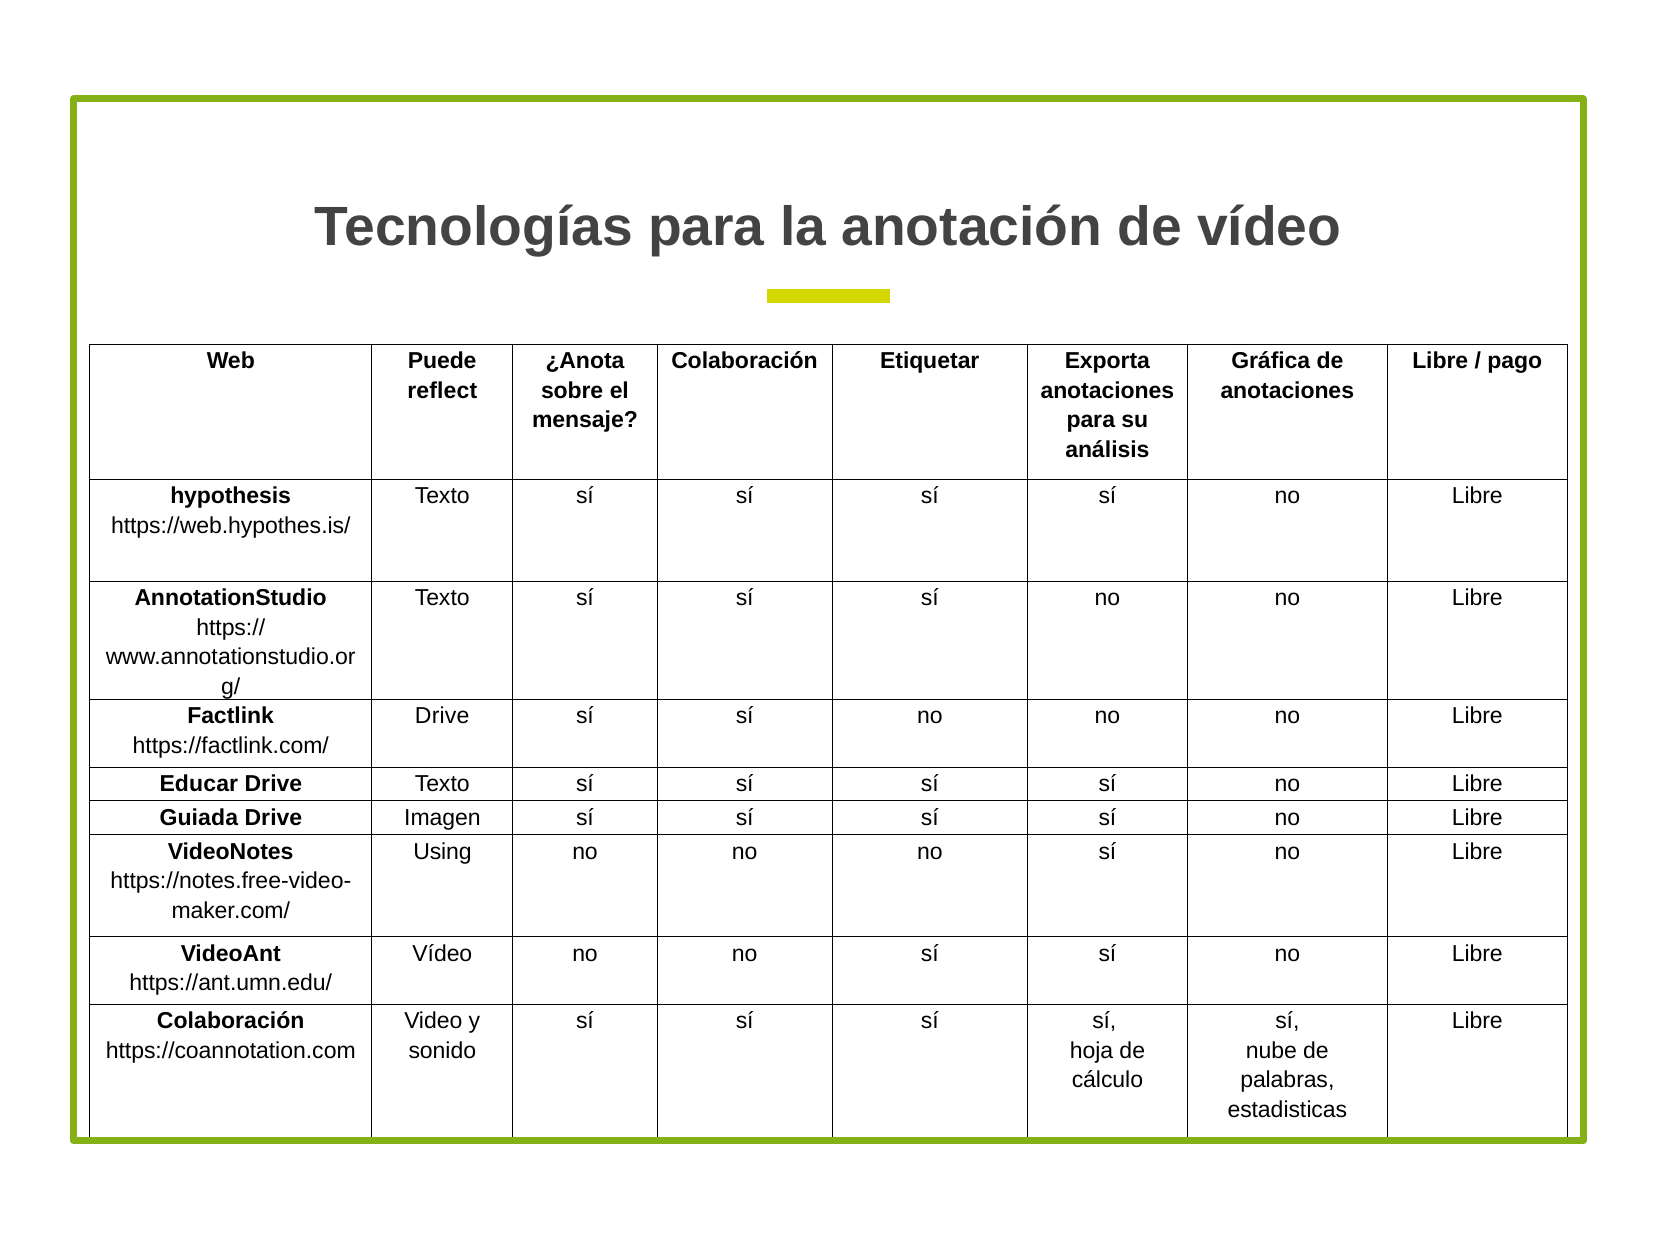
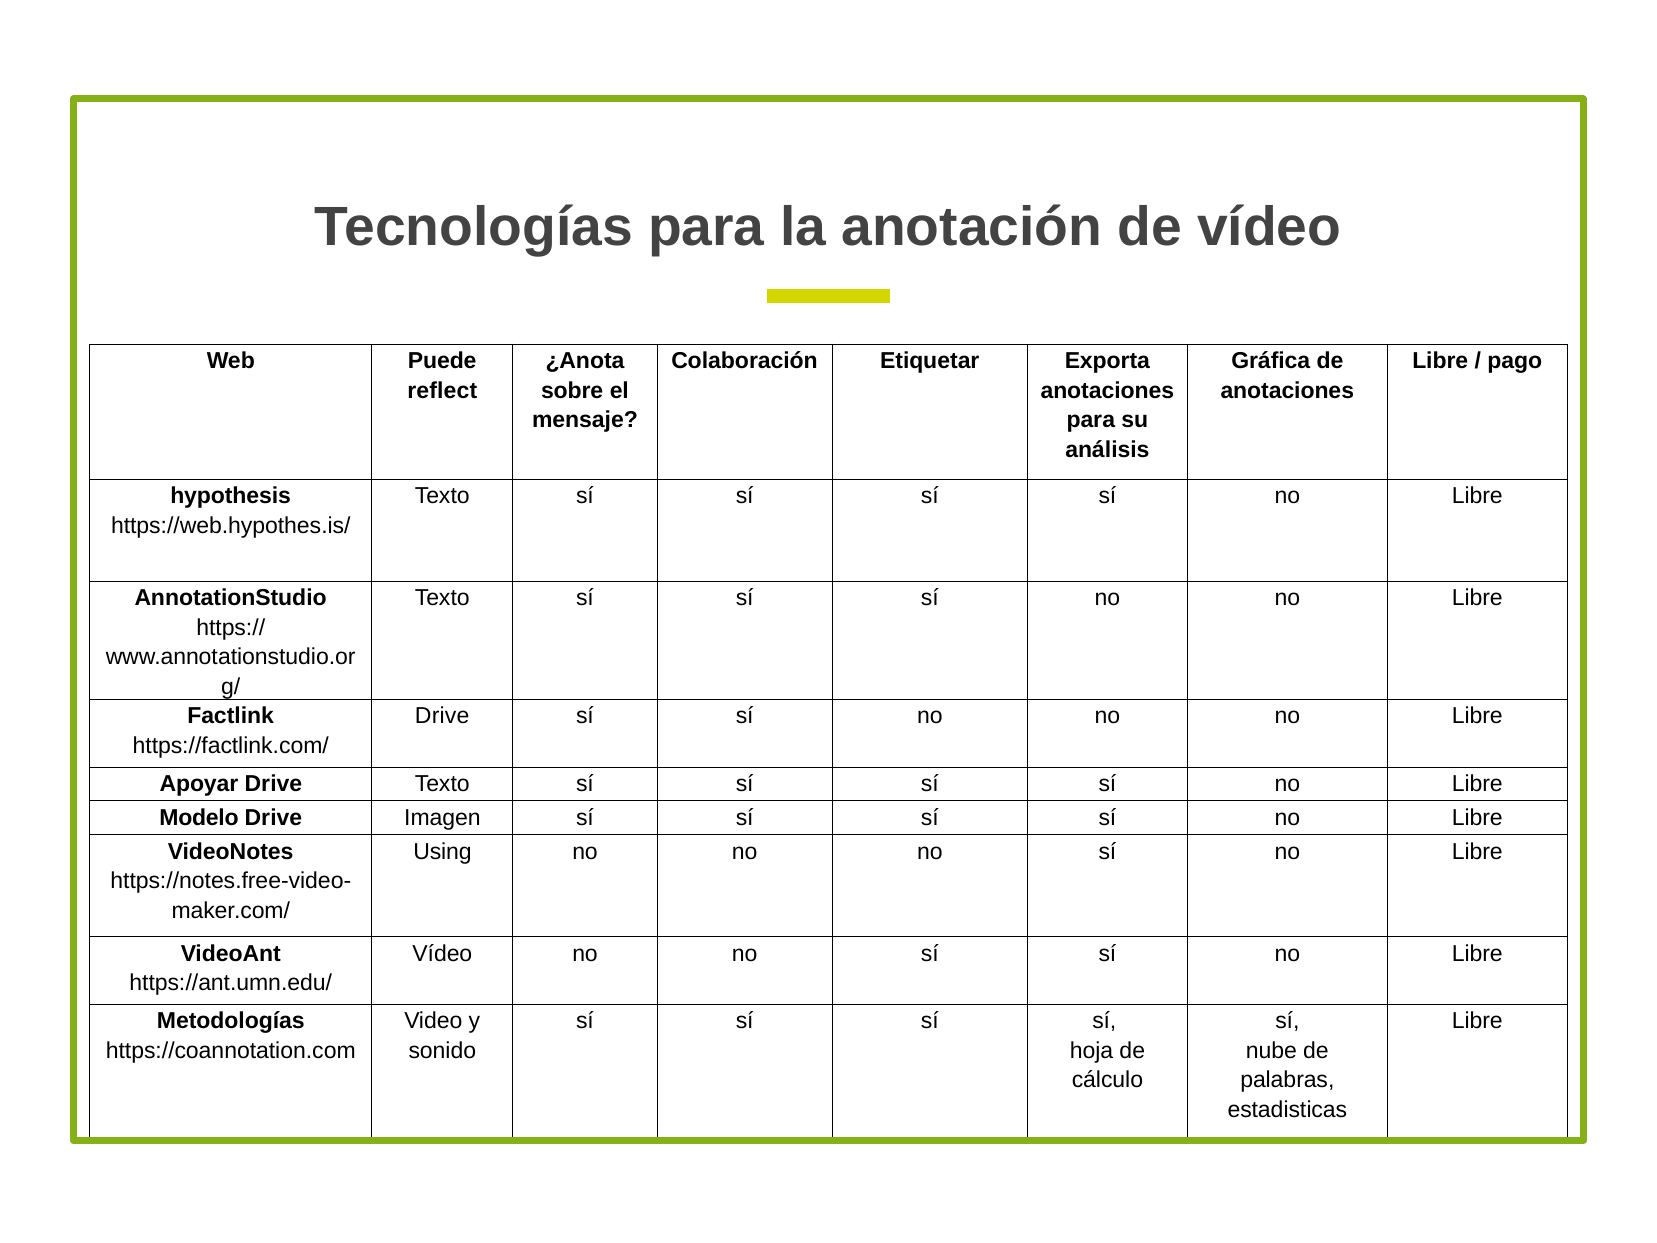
Educar: Educar -> Apoyar (199, 784)
Guiada: Guiada -> Modelo (199, 818)
Colaboración: Colaboración -> Metodologías (231, 1021)
